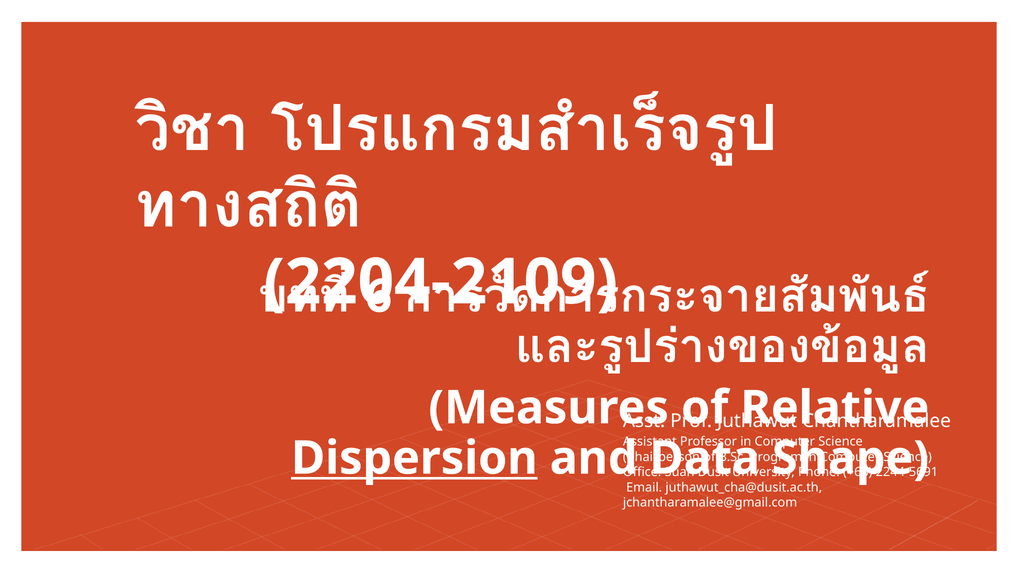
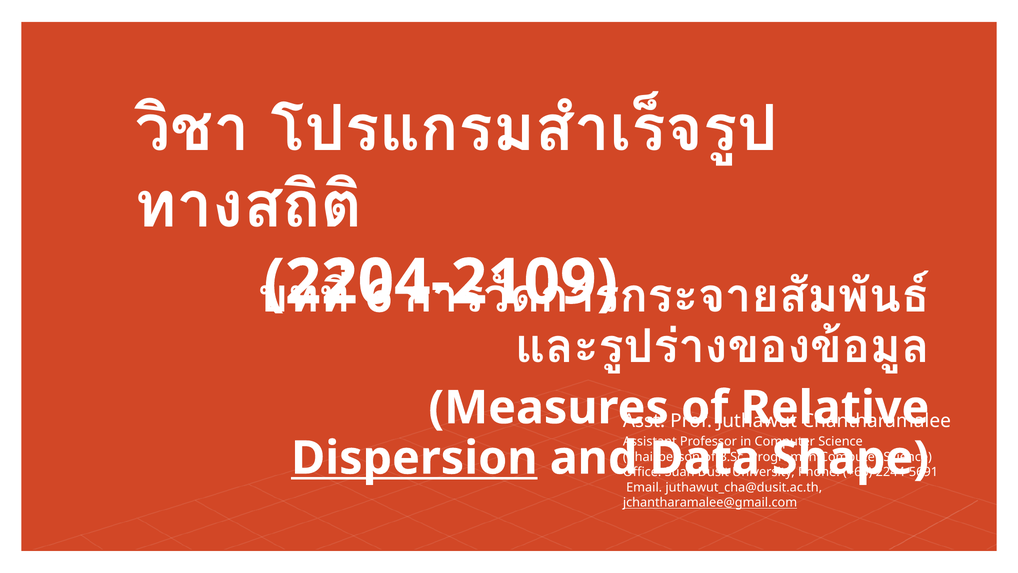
jchantharamalee@gmail.com underline: none -> present (710, 502)
